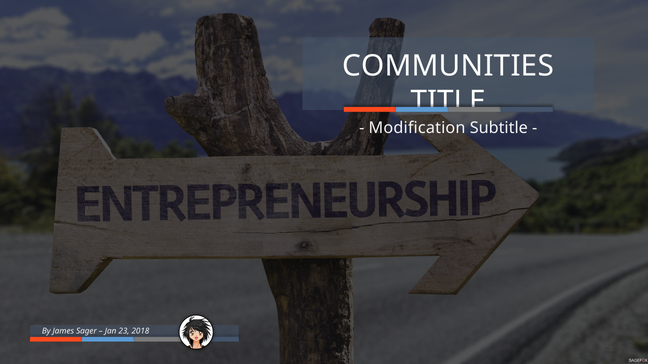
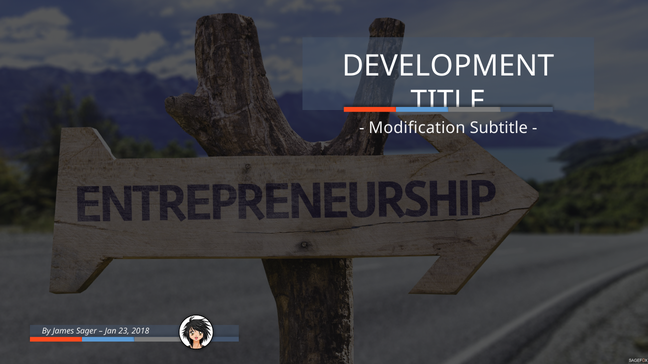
COMMUNITIES: COMMUNITIES -> DEVELOPMENT (448, 66)
